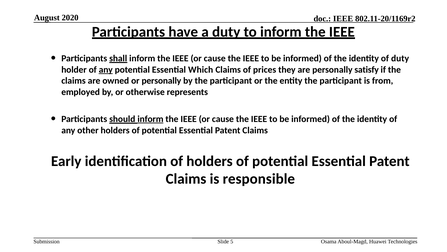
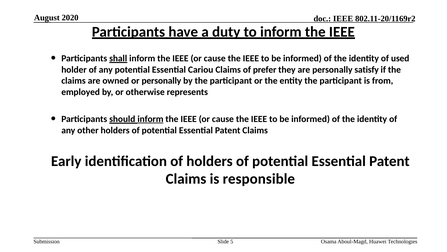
of duty: duty -> used (400, 58)
any underline: present -> none (106, 69)
Which: Which -> Cariou (201, 69)
prices: prices -> prefer (265, 69)
